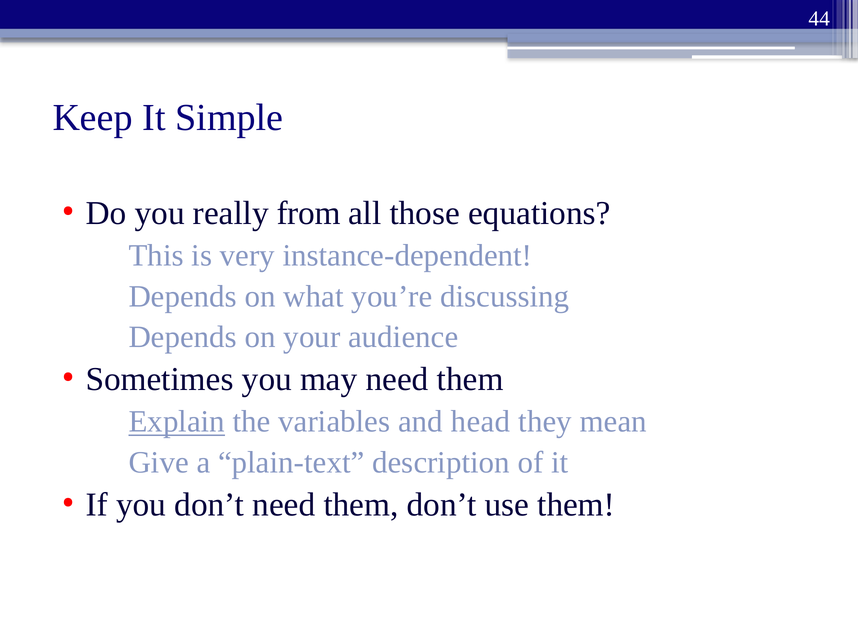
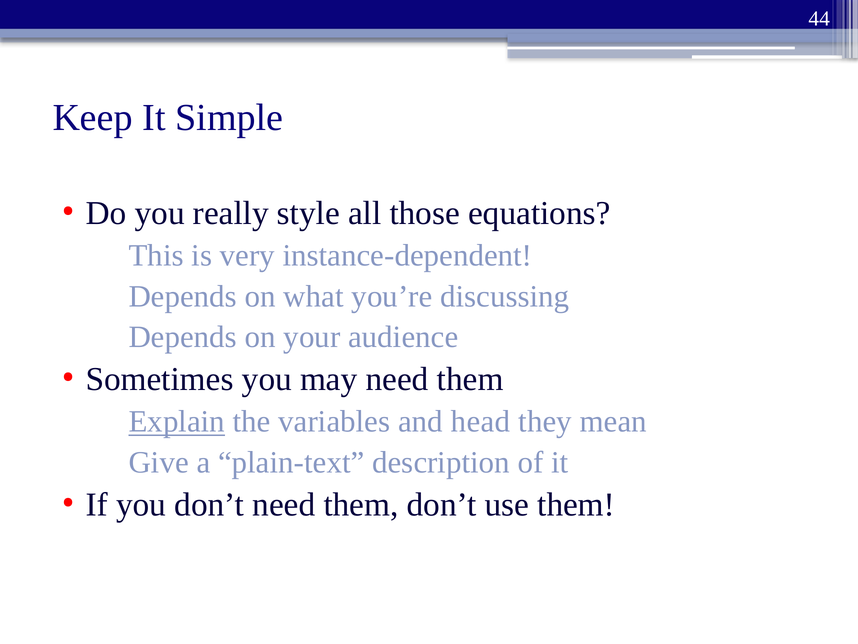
from: from -> style (308, 213)
